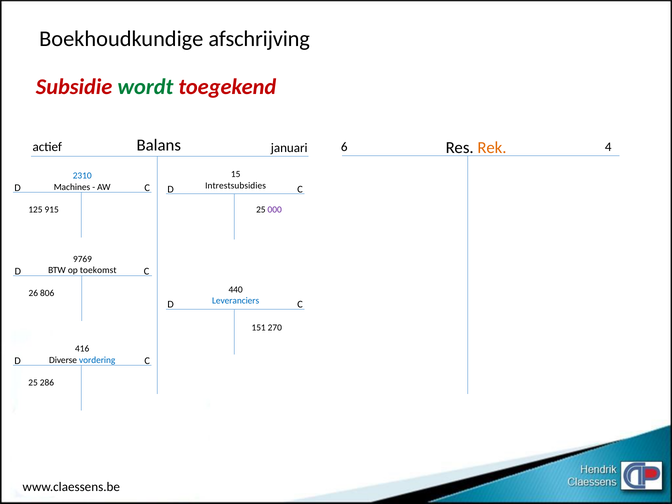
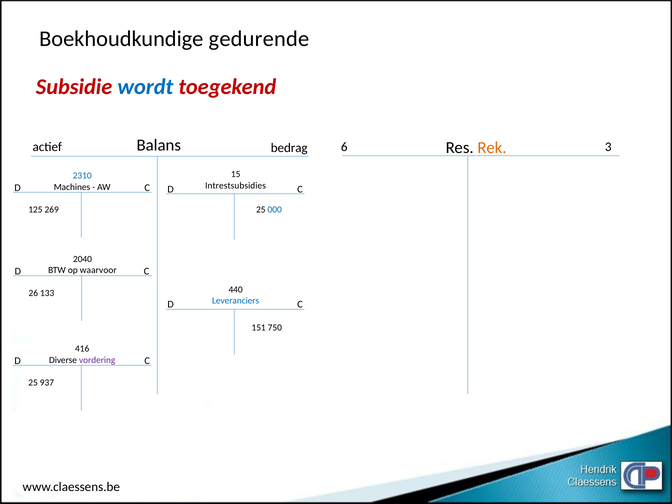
afschrijving: afschrijving -> gedurende (259, 39)
wordt colour: green -> blue (145, 87)
januari: januari -> bedrag (289, 148)
4: 4 -> 3 (608, 147)
915: 915 -> 269 (52, 210)
000 colour: purple -> blue (275, 210)
9769: 9769 -> 2040 (82, 259)
toekomst: toekomst -> waarvoor (98, 270)
806: 806 -> 133 (47, 293)
270: 270 -> 750 (275, 328)
vordering colour: blue -> purple (97, 360)
286: 286 -> 937 (47, 383)
